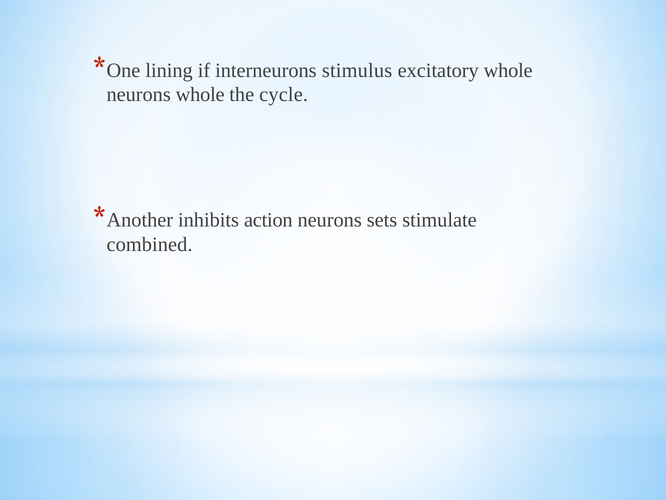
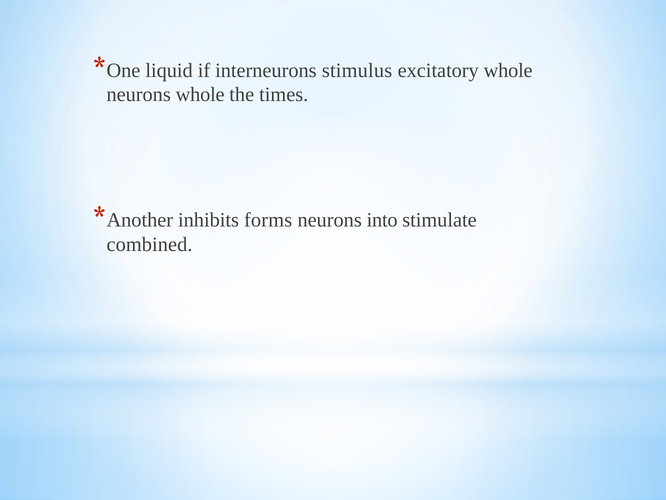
lining: lining -> liquid (169, 70)
cycle: cycle -> times (284, 95)
action: action -> forms (268, 220)
sets: sets -> into (382, 220)
